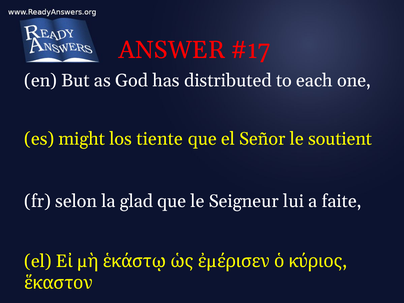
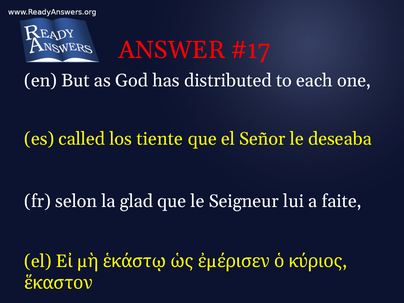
might: might -> called (82, 139)
soutient: soutient -> deseaba (340, 139)
